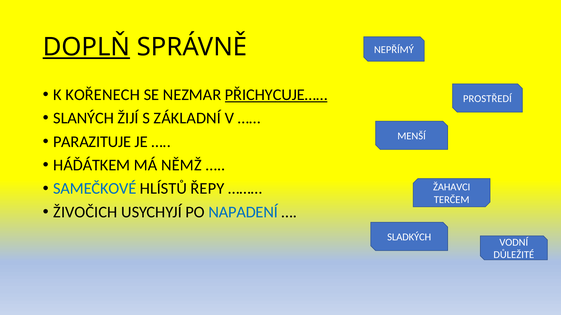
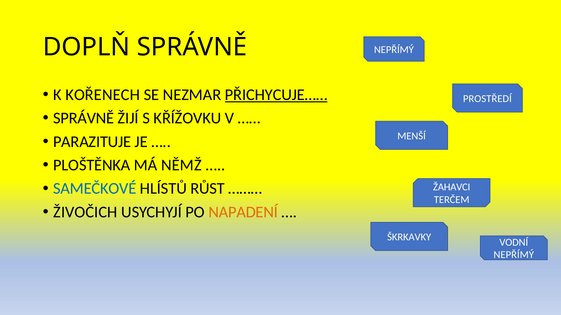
DOPLŇ underline: present -> none (86, 47)
SLANÝCH: SLANÝCH -> SPRÁVNĚ (84, 118)
ZÁKLADNÍ: ZÁKLADNÍ -> KŘÍŽOVKU (187, 118)
HÁĎÁTKEM: HÁĎÁTKEM -> PLOŠTĚNKA (92, 165)
ŘEPY: ŘEPY -> RŮST (208, 189)
NAPADENÍ colour: blue -> orange (243, 212)
SLADKÝCH: SLADKÝCH -> ŠKRKAVKY (409, 238)
DŮLEŽITÉ: DŮLEŽITÉ -> NEPŘÍMÝ (514, 255)
